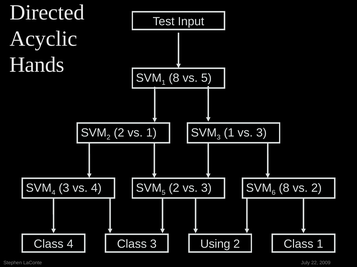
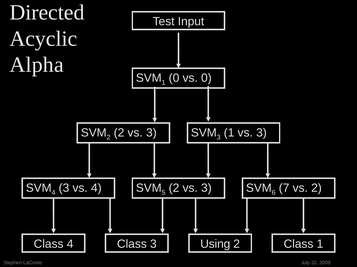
Hands: Hands -> Alpha (37, 65)
1 8: 8 -> 0 (174, 78)
vs 5: 5 -> 0 (206, 78)
2 2 vs 1: 1 -> 3 (151, 133)
8: 8 -> 7 (284, 189)
